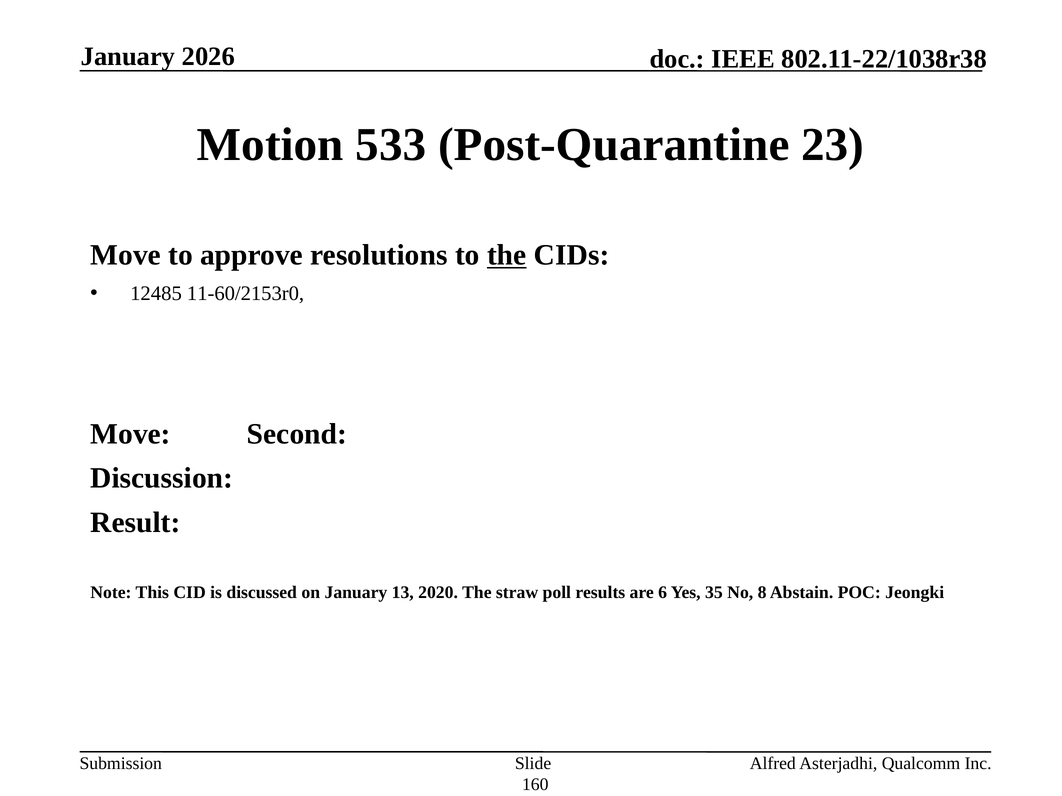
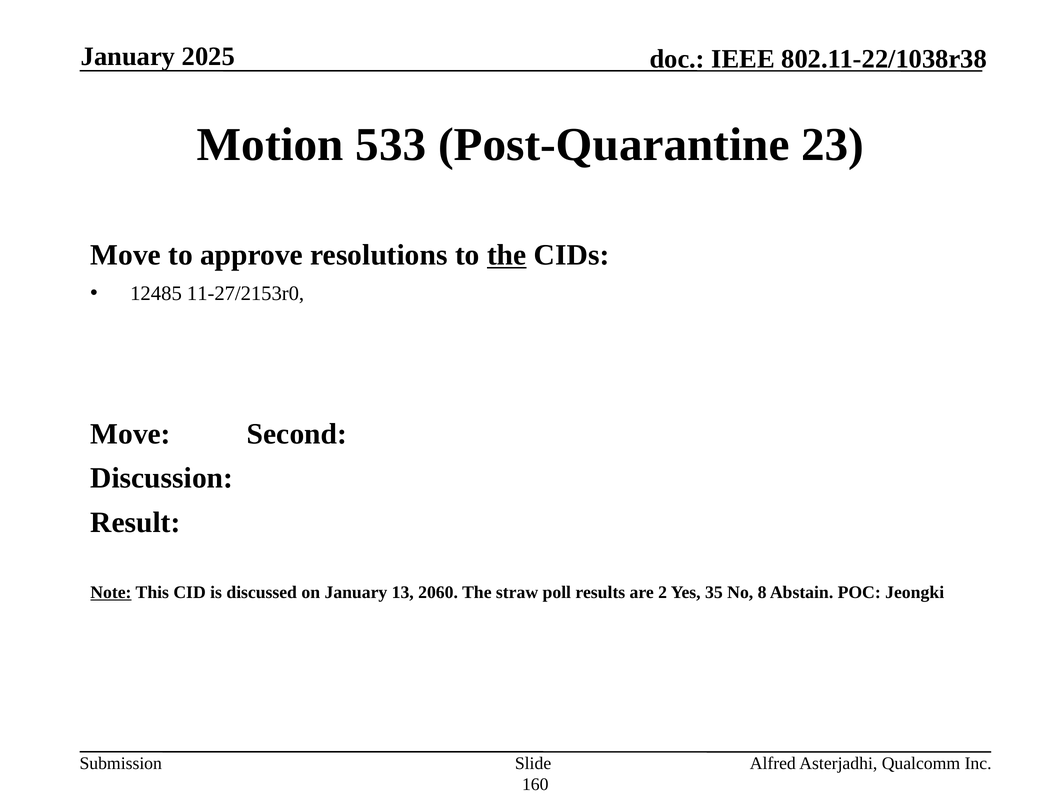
2026: 2026 -> 2025 (208, 56)
11-60/2153r0: 11-60/2153r0 -> 11-27/2153r0 (246, 294)
Note underline: none -> present (111, 593)
2020: 2020 -> 2060 (438, 593)
6: 6 -> 2 (663, 593)
